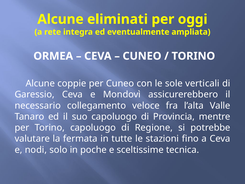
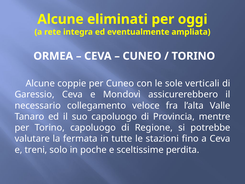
nodi: nodi -> treni (36, 150)
tecnica: tecnica -> perdita (183, 150)
